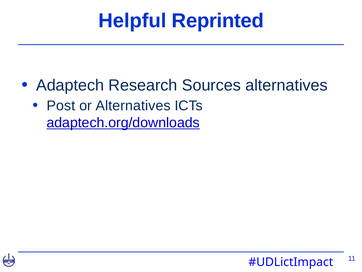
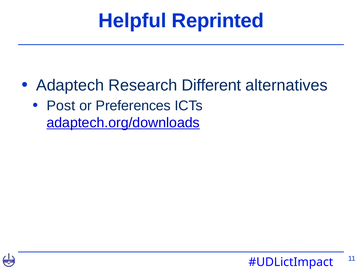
Sources: Sources -> Different (211, 85)
or Alternatives: Alternatives -> Preferences (133, 106)
